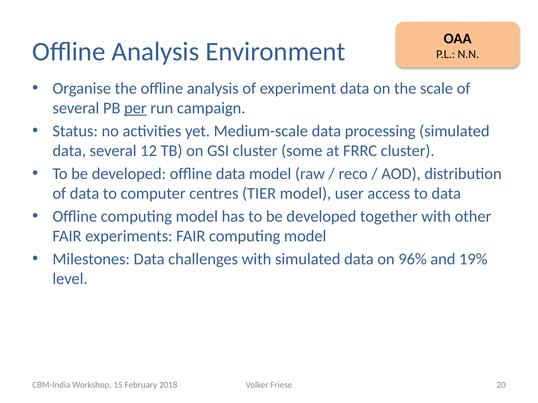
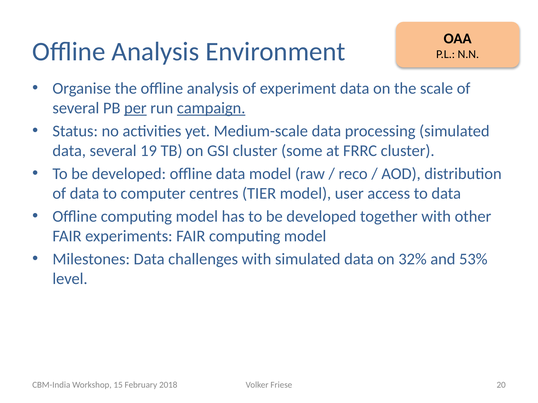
campaign underline: none -> present (211, 108)
12: 12 -> 19 (149, 151)
96%: 96% -> 32% (413, 259)
19%: 19% -> 53% (473, 259)
